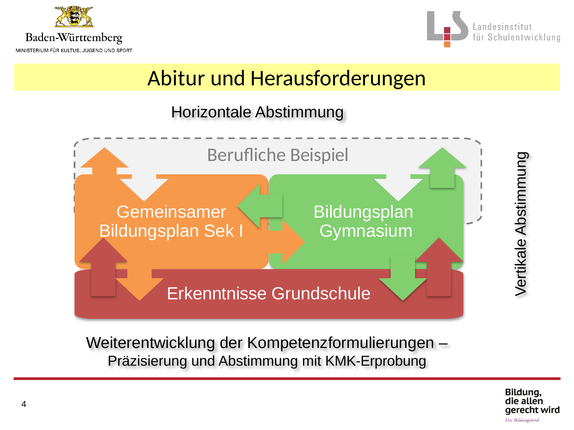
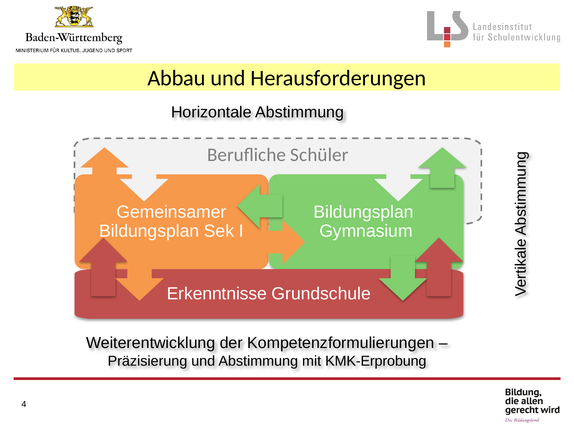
Abitur: Abitur -> Abbau (177, 78)
Beispiel: Beispiel -> Schüler (319, 155)
